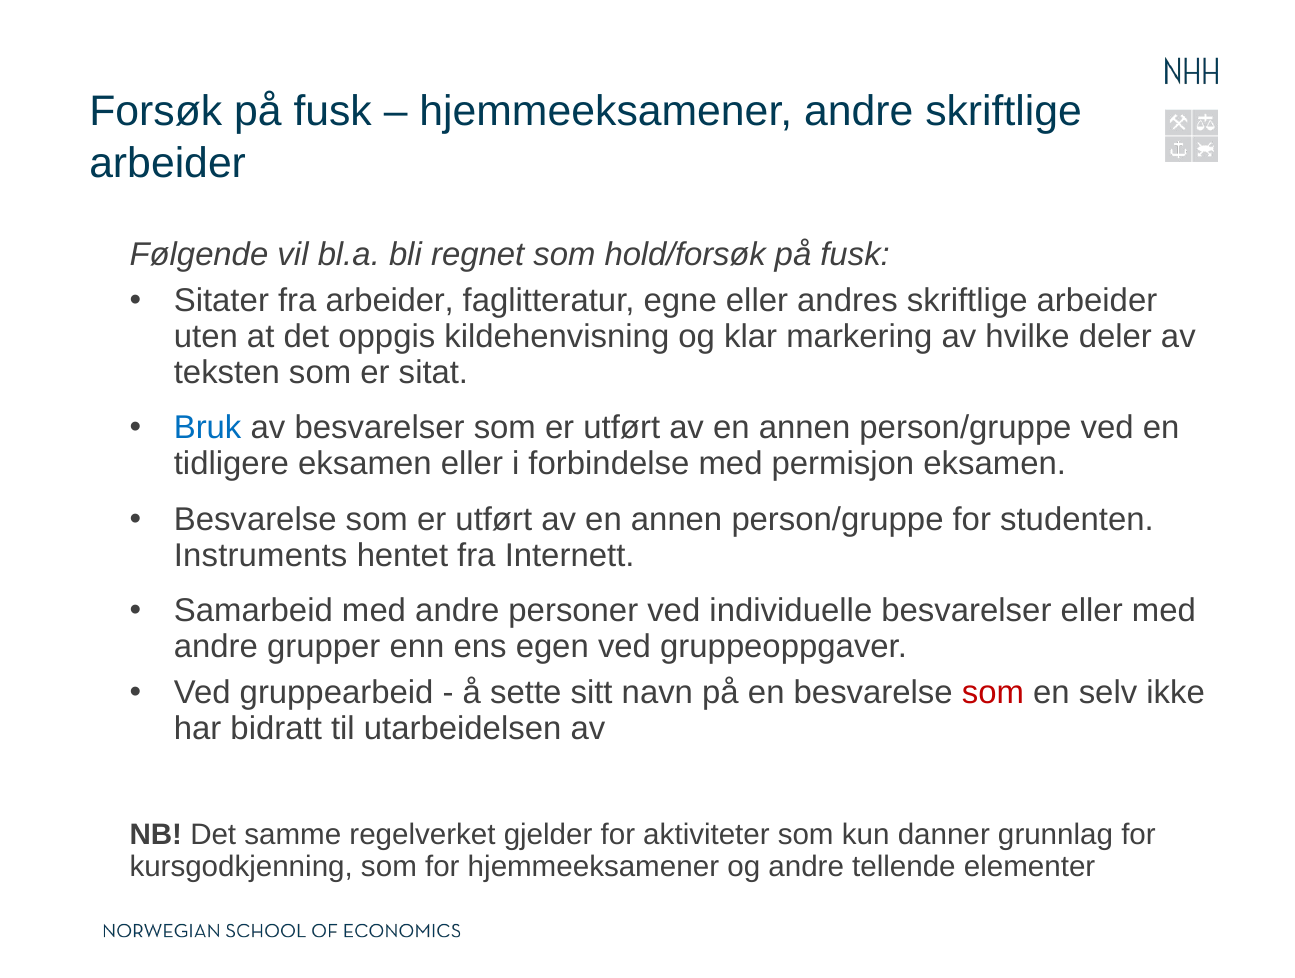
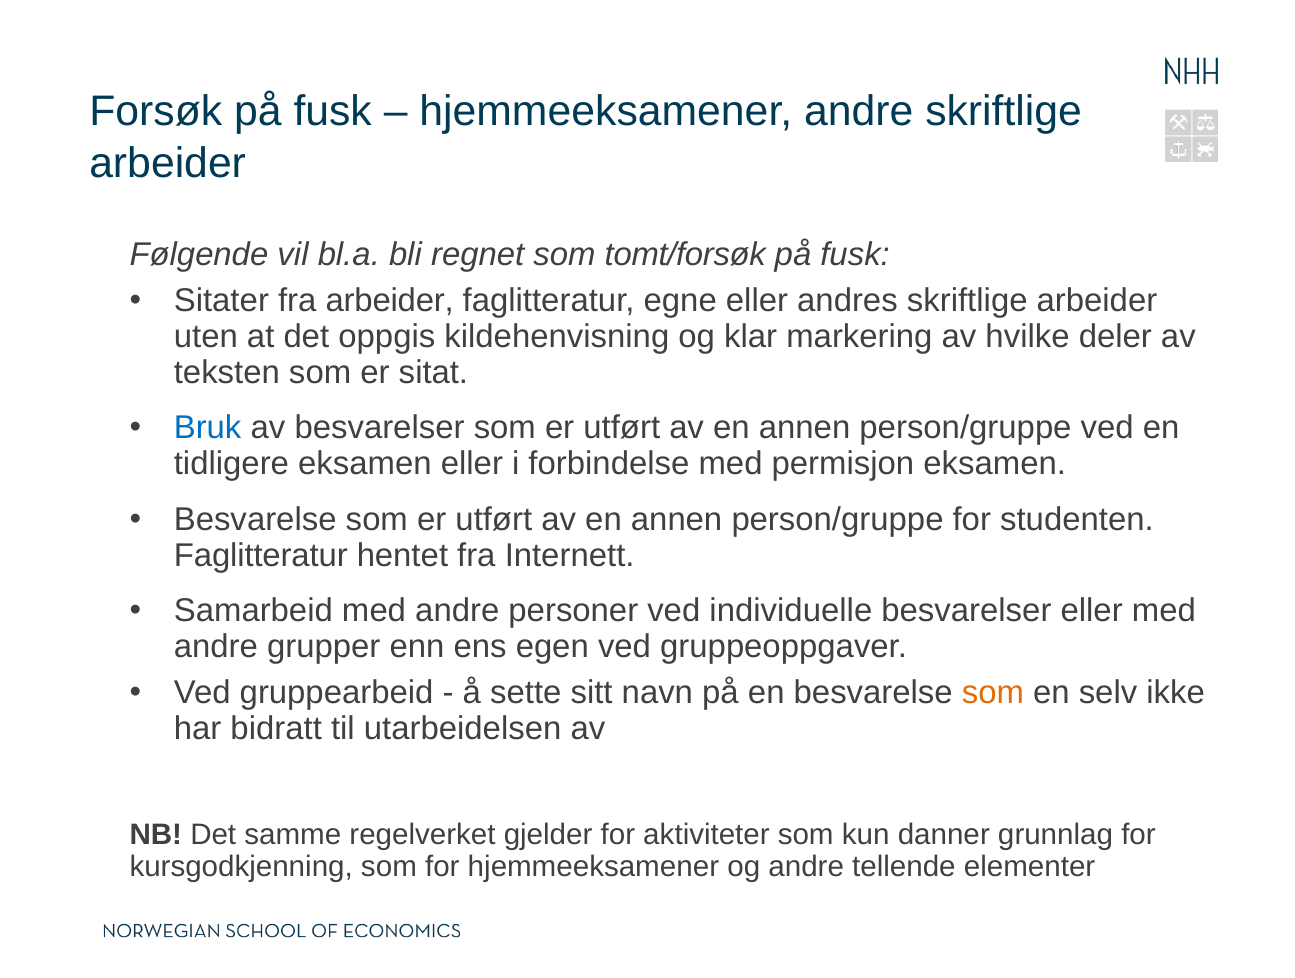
hold/forsøk: hold/forsøk -> tomt/forsøk (685, 255)
Instruments: Instruments -> Faglitteratur (261, 556)
som colour: red -> orange (993, 693)
